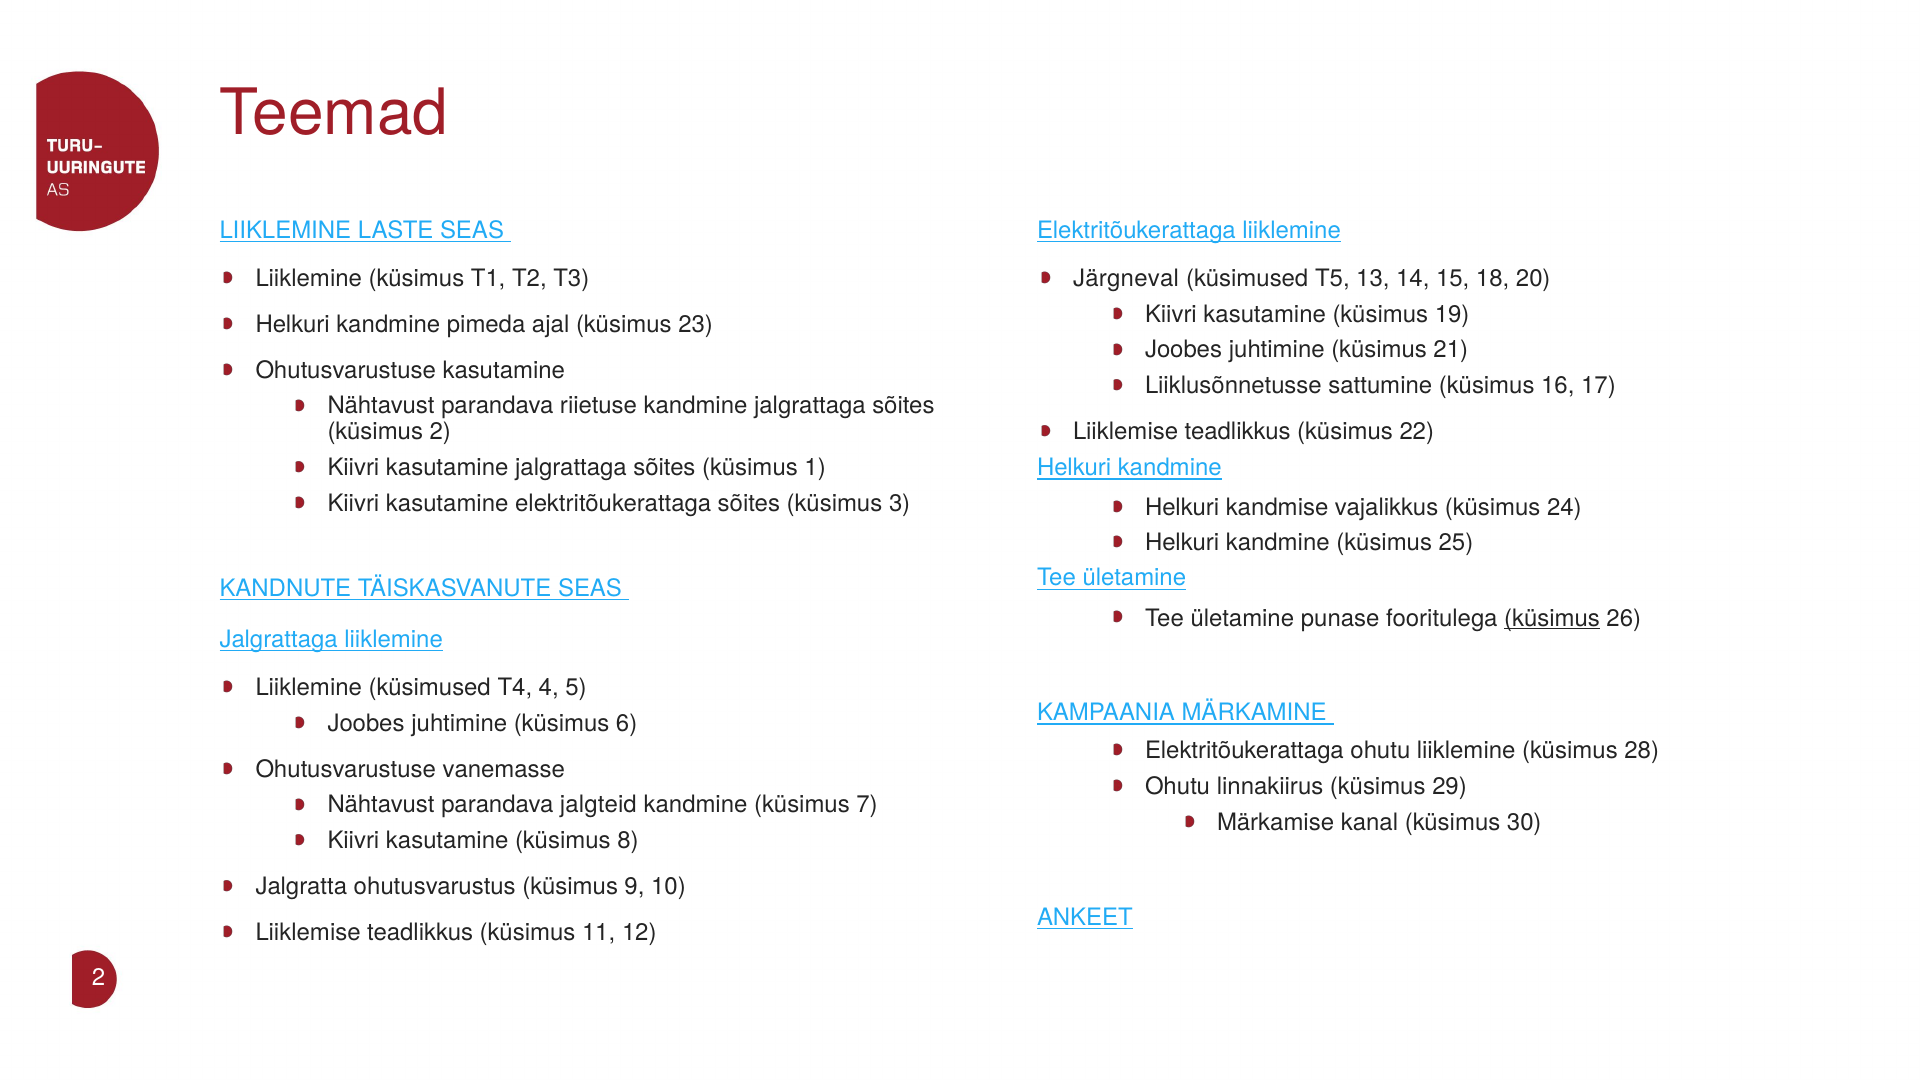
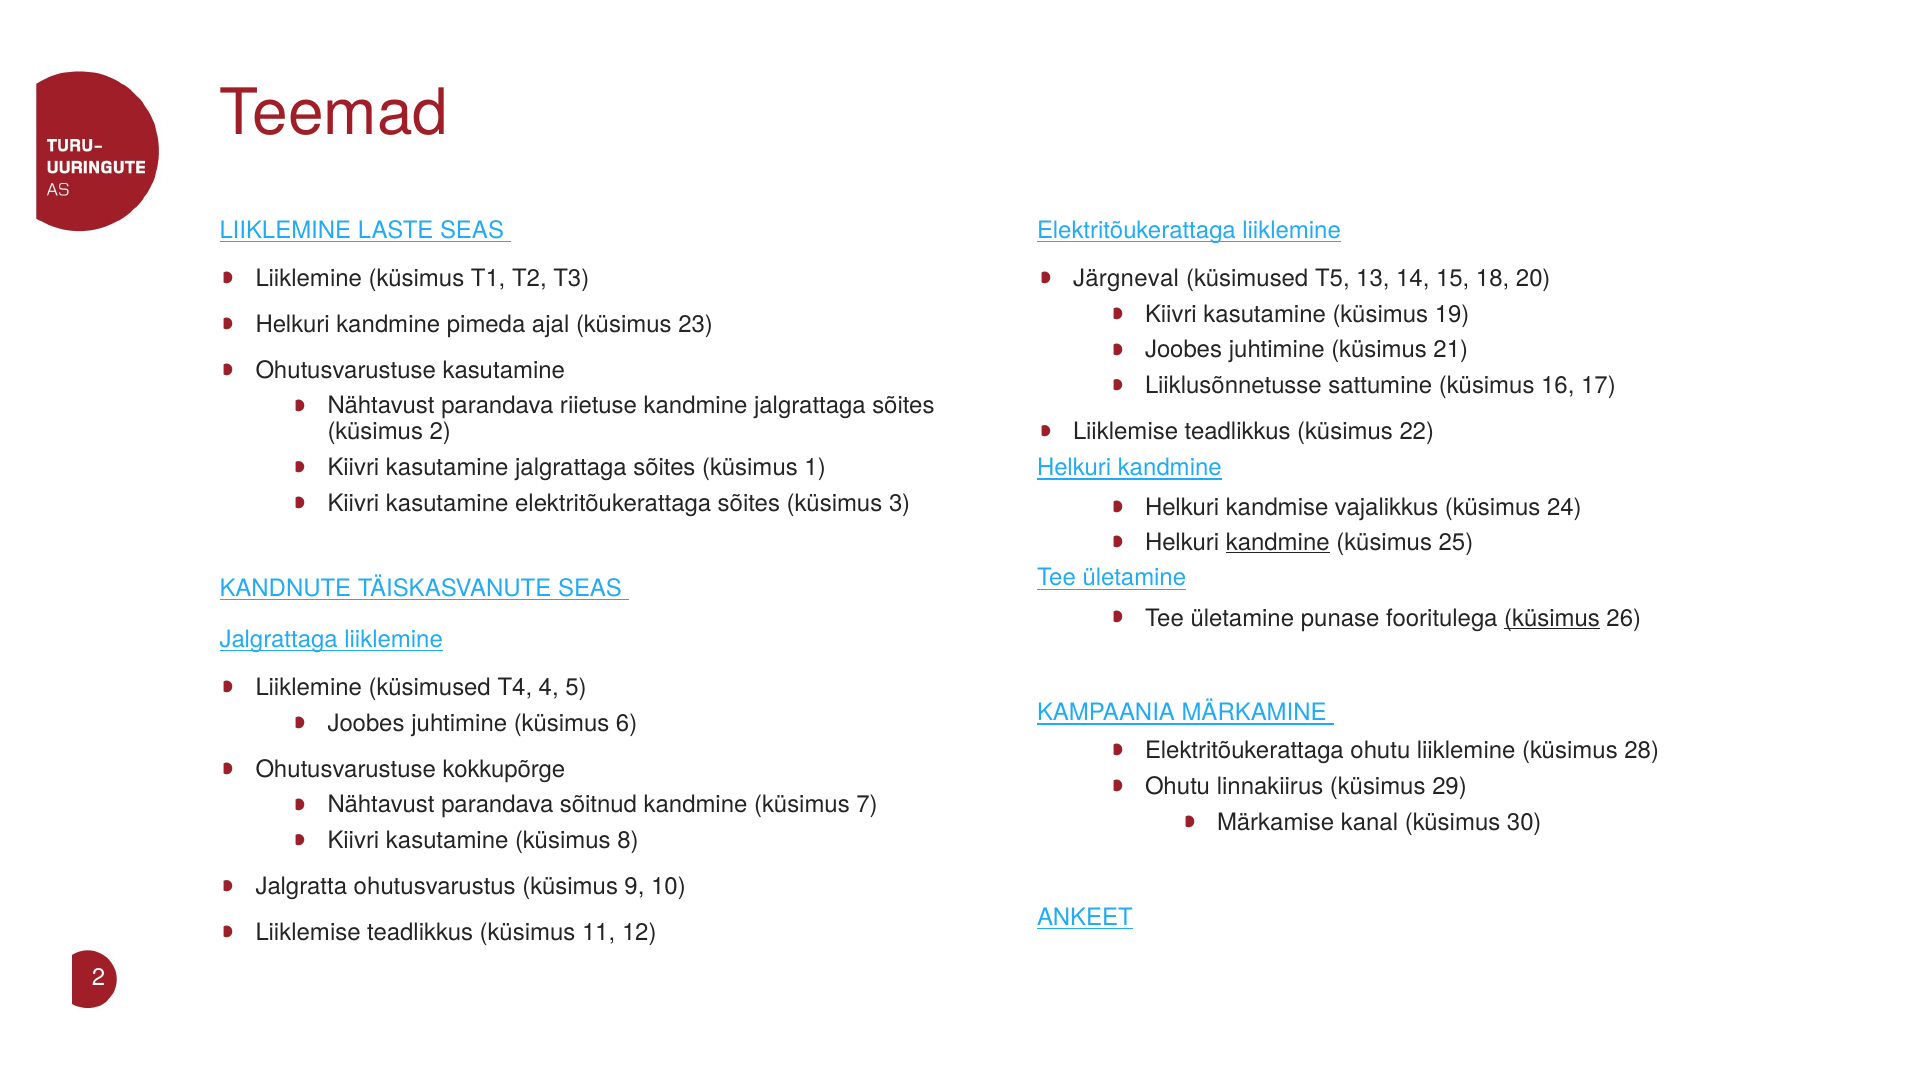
kandmine underline: none -> present (1278, 542)
vanemasse: vanemasse -> kokkupõrge (504, 769)
jalgteid: jalgteid -> sõitnud (598, 805)
